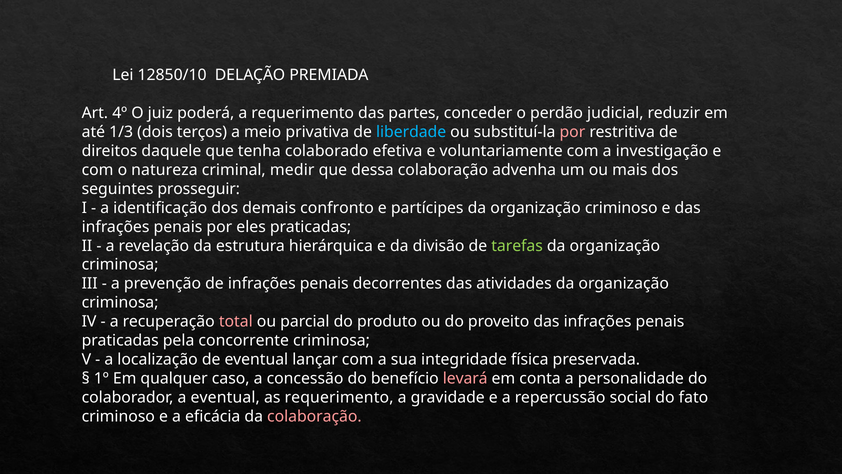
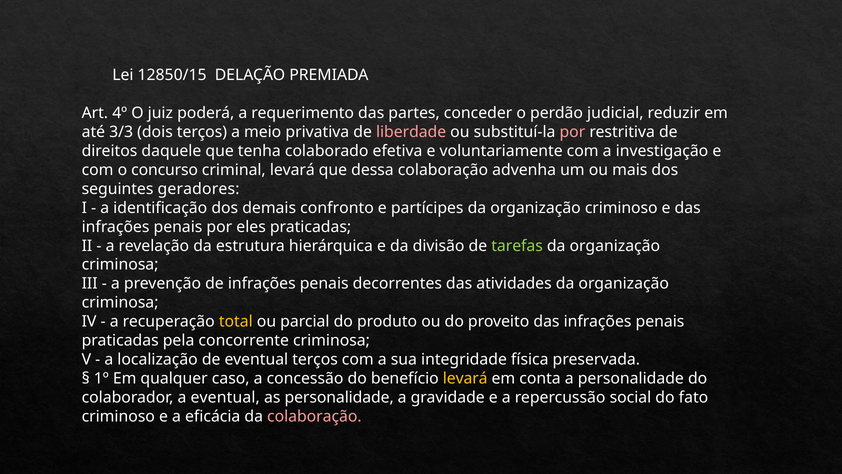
12850/10: 12850/10 -> 12850/15 (172, 75)
1/3: 1/3 -> 3/3 (121, 132)
liberdade colour: light blue -> pink (411, 132)
natureza: natureza -> concurso (165, 170)
criminal medir: medir -> levará (292, 170)
prosseguir: prosseguir -> geradores (199, 189)
total colour: pink -> yellow (236, 321)
eventual lançar: lançar -> terços (315, 359)
levará colour: pink -> yellow (465, 378)
as requerimento: requerimento -> personalidade (339, 397)
